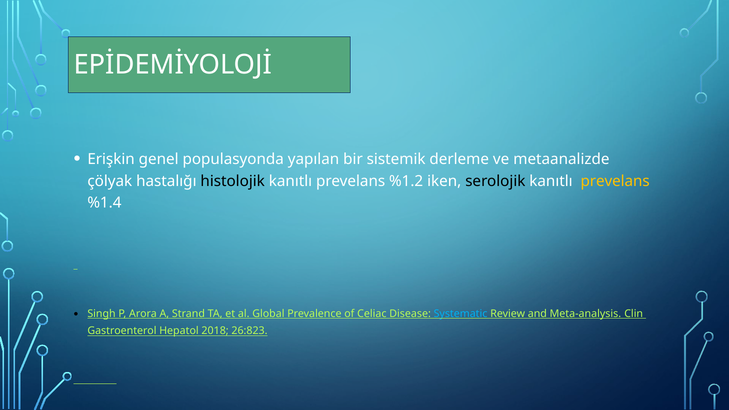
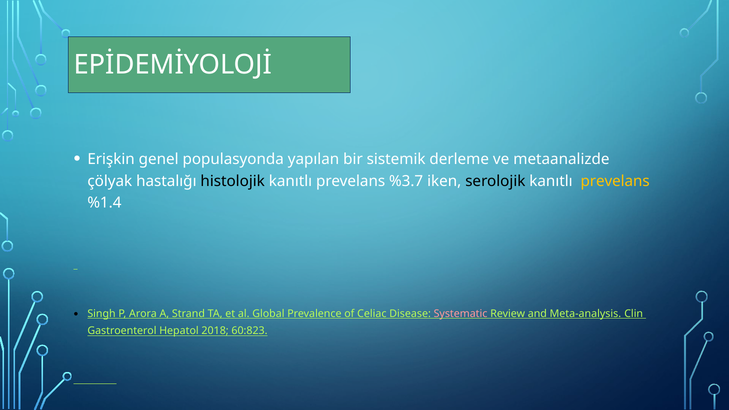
%1.2: %1.2 -> %3.7 (406, 181)
Systematic colour: light blue -> pink (461, 314)
26:823: 26:823 -> 60:823 (249, 331)
